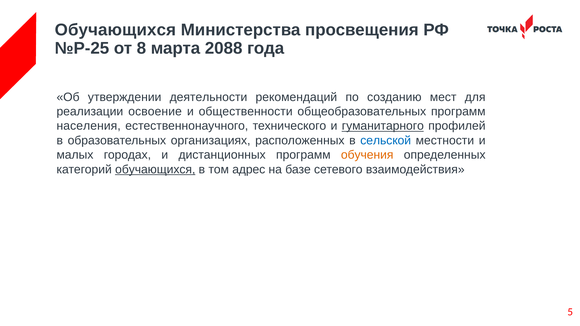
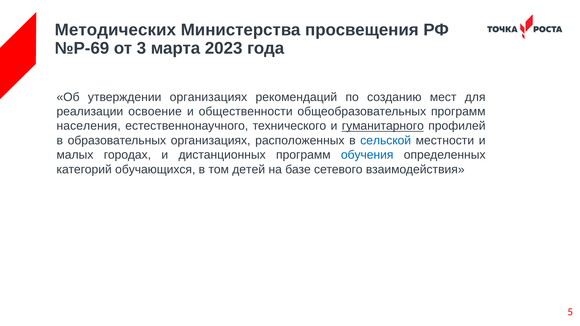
Обучающихся: Обучающихся -> Методических (115, 30)
№P-25: №P-25 -> №P-69 (82, 48)
8: 8 -> 3 (141, 48)
2088: 2088 -> 2023 (224, 48)
утверждении деятельности: деятельности -> организациях (208, 97)
обучения colour: orange -> blue (367, 155)
обучающихся underline: present -> none (155, 170)
адрес: адрес -> детей (249, 170)
